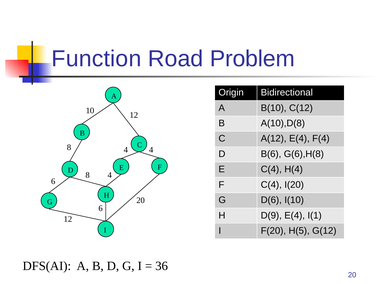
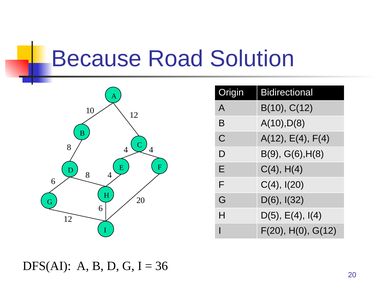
Function: Function -> Because (97, 59)
Problem: Problem -> Solution (252, 59)
B(6: B(6 -> B(9 (271, 154)
I(10: I(10 -> I(32 (294, 200)
D(9: D(9 -> D(5 (271, 216)
I(1: I(1 -> I(4 (315, 216)
H(5: H(5 -> H(0 (299, 231)
